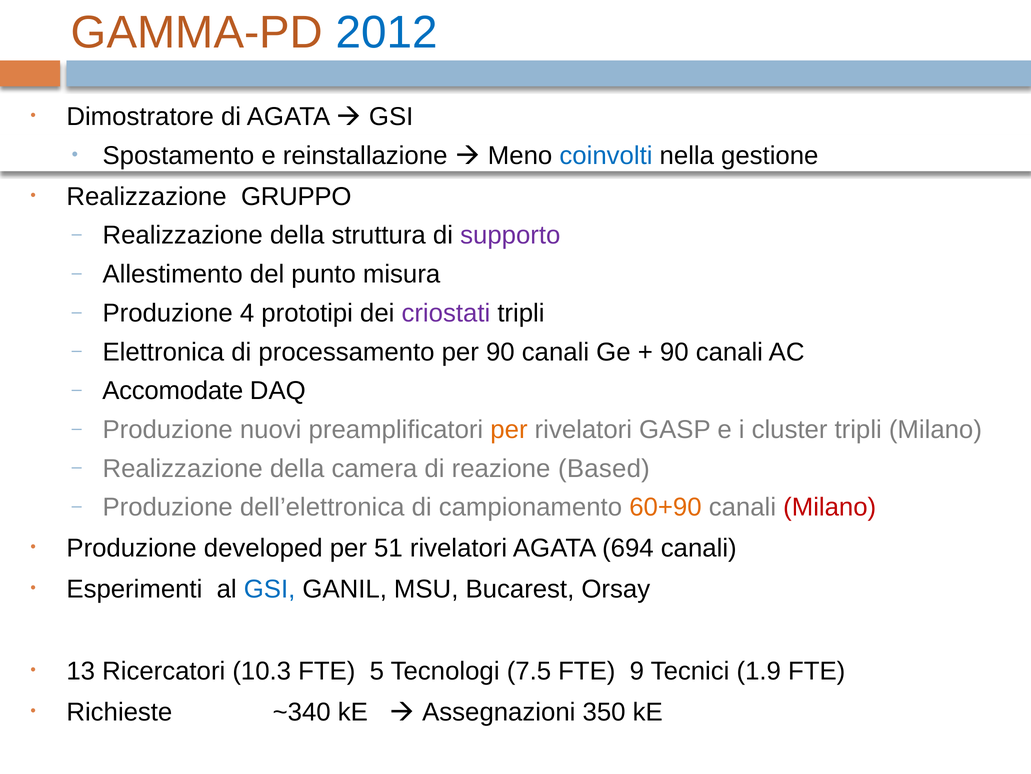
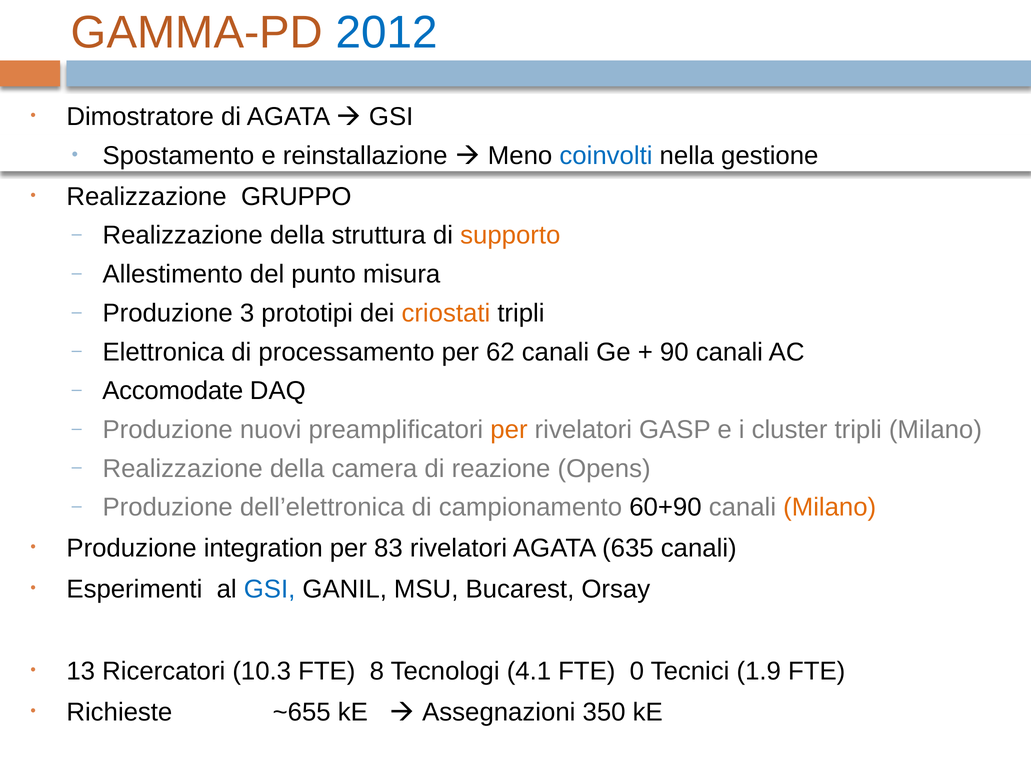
supporto colour: purple -> orange (510, 235)
4: 4 -> 3 (247, 313)
criostati colour: purple -> orange (446, 313)
per 90: 90 -> 62 (500, 352)
Based: Based -> Opens (604, 468)
60+90 colour: orange -> black (665, 507)
Milano colour: red -> orange (830, 507)
developed: developed -> integration (263, 548)
51: 51 -> 83 (388, 548)
694: 694 -> 635 (628, 548)
5: 5 -> 8 (377, 671)
7.5: 7.5 -> 4.1 (529, 671)
9: 9 -> 0 (637, 671)
~340: ~340 -> ~655 (302, 712)
